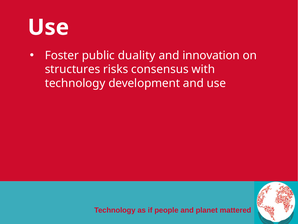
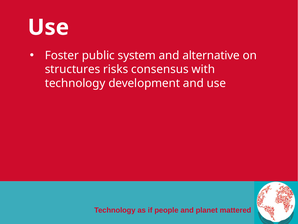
duality: duality -> system (137, 55)
innovation: innovation -> alternative (211, 55)
